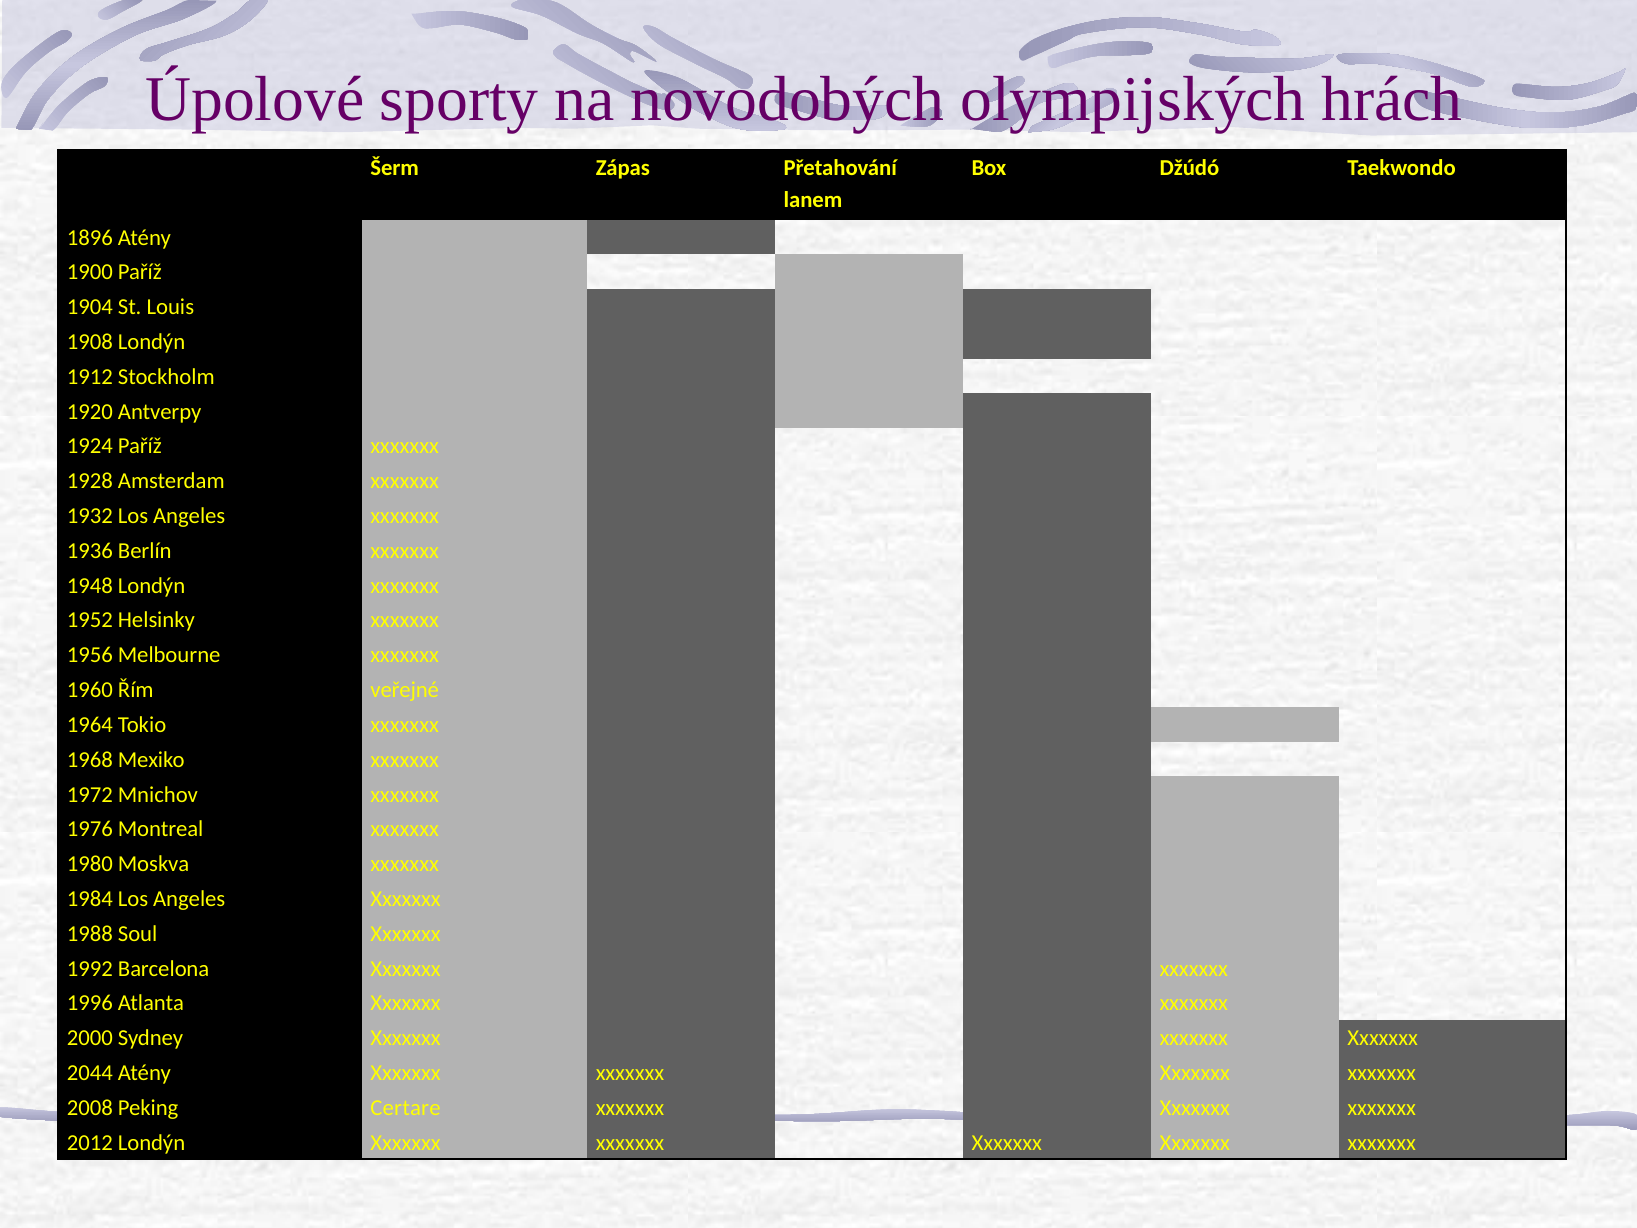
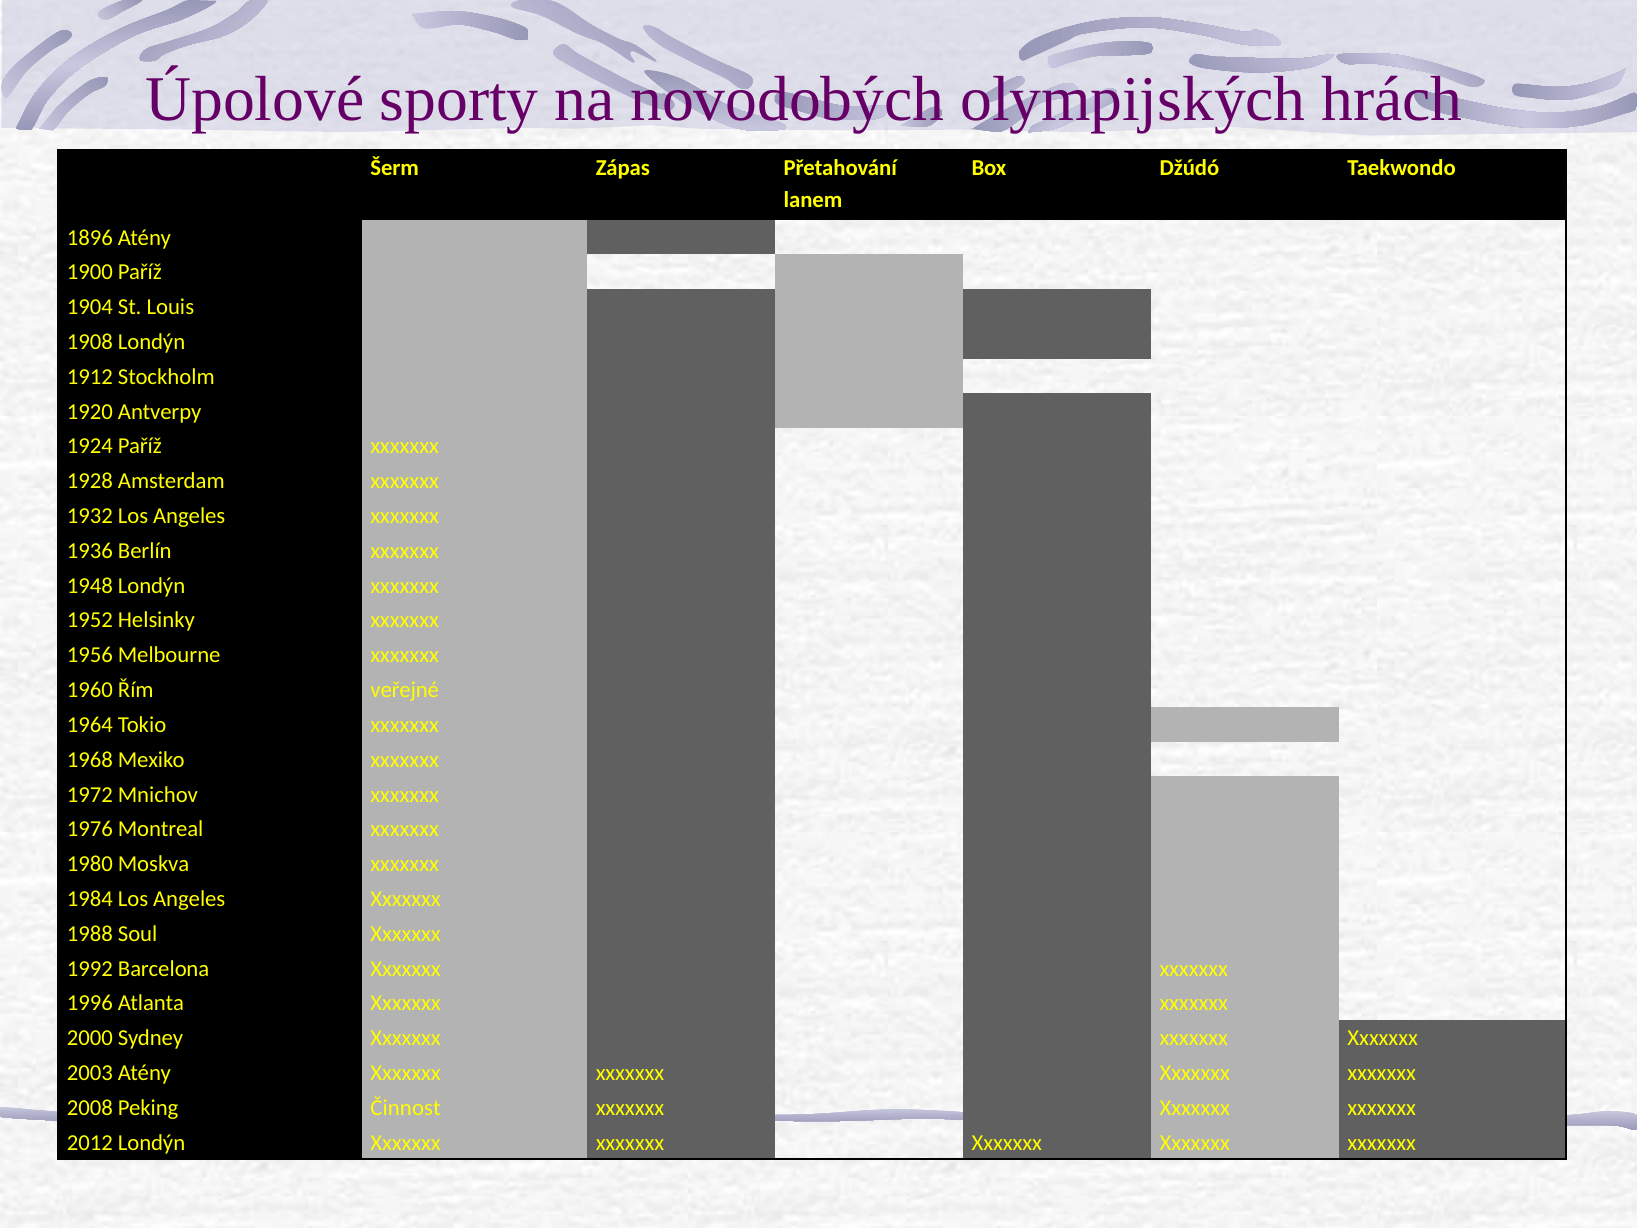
2044: 2044 -> 2003 (90, 1073)
Certare: Certare -> Činnost (406, 1108)
